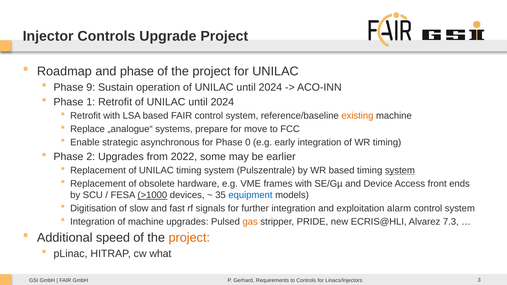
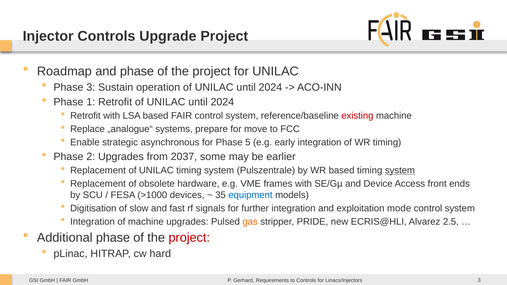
Phase 9: 9 -> 3 (91, 87)
existing colour: orange -> red (357, 116)
0: 0 -> 5 (248, 142)
2022: 2022 -> 2037 (184, 157)
>1000 underline: present -> none (152, 195)
alarm: alarm -> mode (399, 209)
7.3: 7.3 -> 2.5 (451, 222)
Additional speed: speed -> phase (113, 238)
project colour: orange -> red (189, 238)
what: what -> hard (160, 254)
